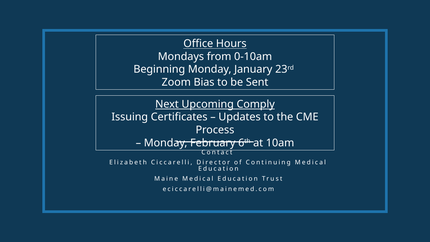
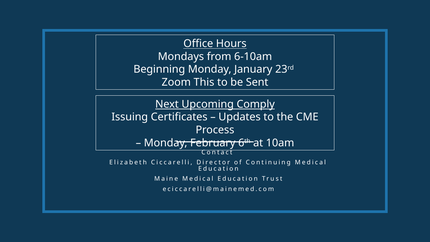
0-10am: 0-10am -> 6-10am (253, 56)
Bias: Bias -> This (204, 82)
